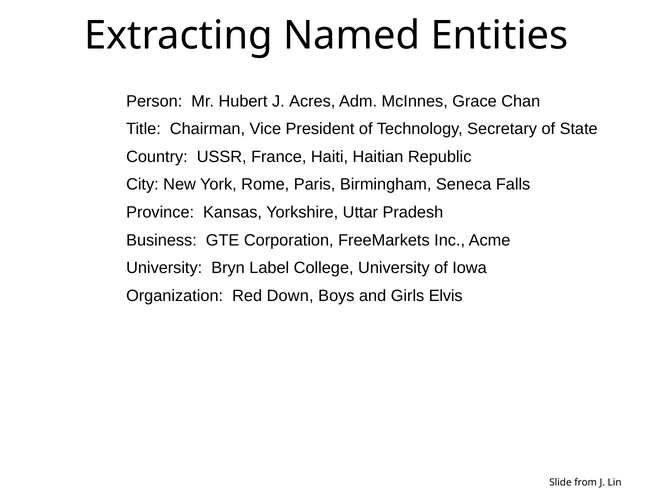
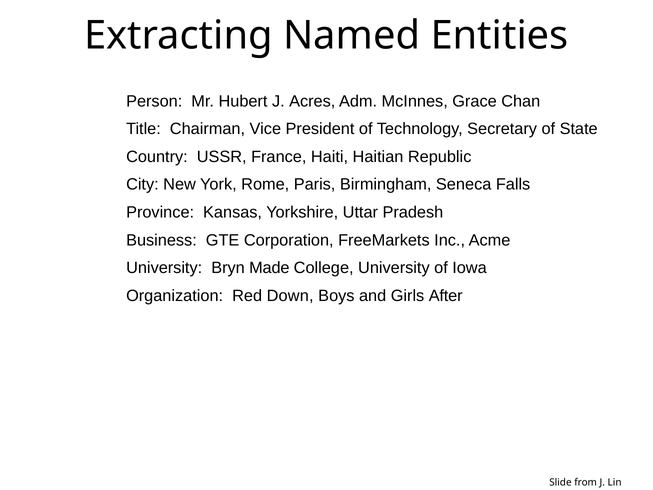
Label: Label -> Made (269, 268)
Elvis: Elvis -> After (446, 296)
